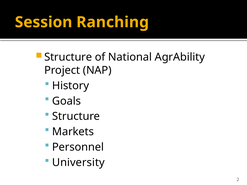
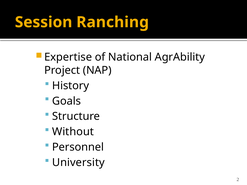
Structure: Structure -> Expertise (68, 57)
Markets: Markets -> Without (73, 132)
